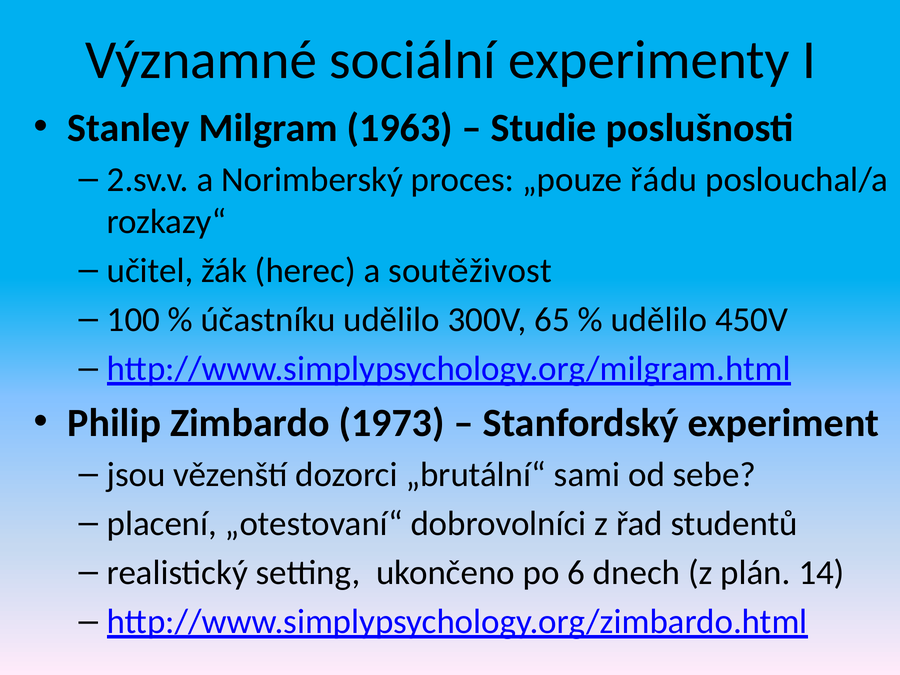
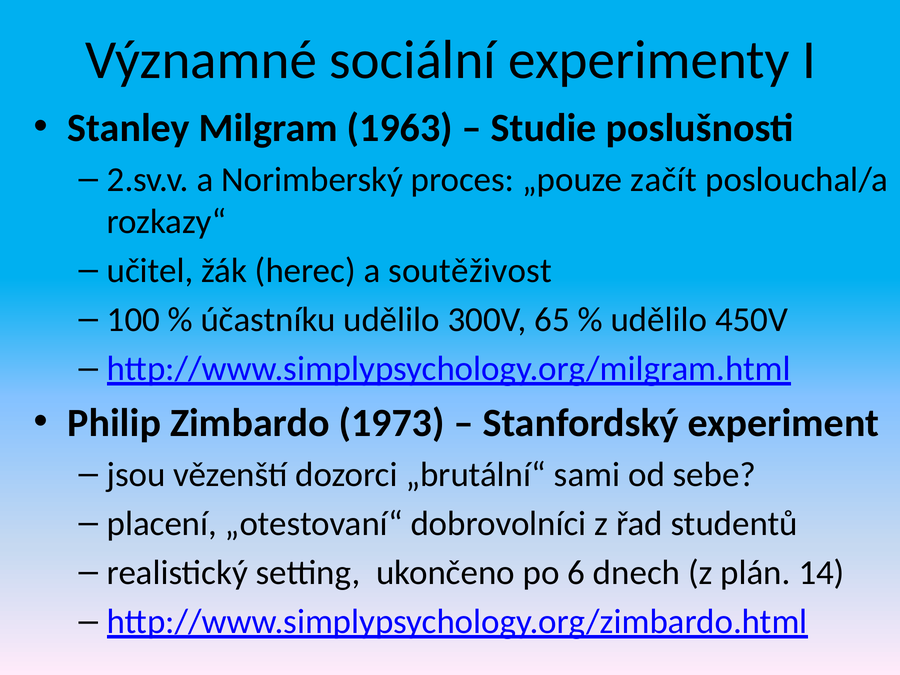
řádu: řádu -> začít (664, 180)
